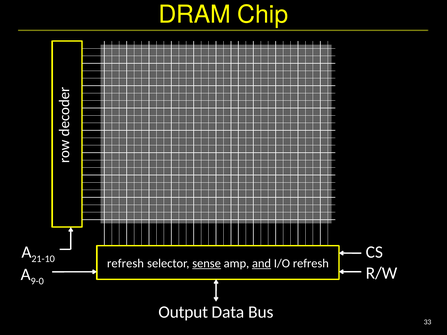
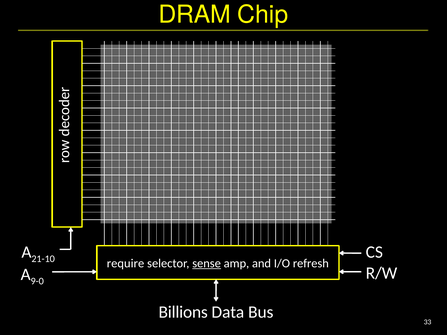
refresh: refresh -> require (125, 264)
and underline: present -> none (262, 264)
Output: Output -> Billions (183, 312)
